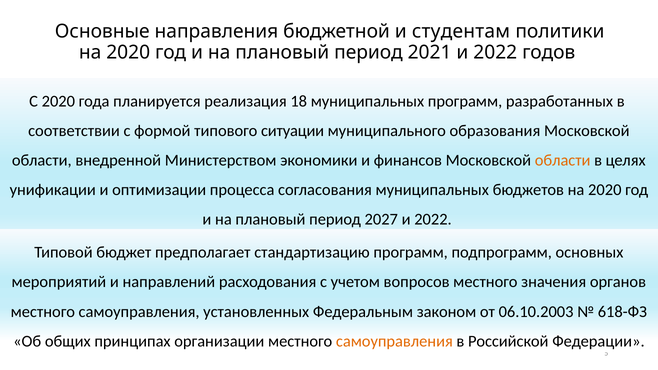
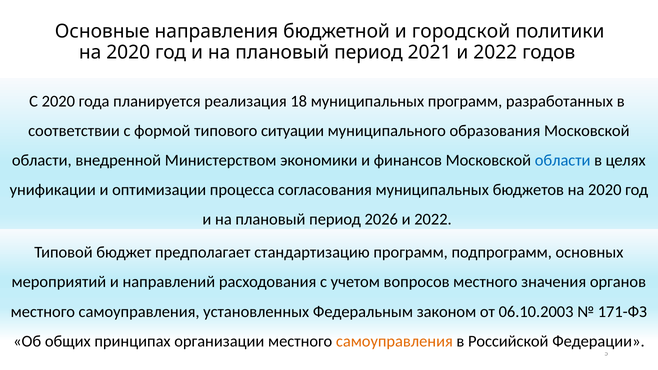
студентам: студентам -> городской (461, 32)
области colour: orange -> blue (563, 160)
2027: 2027 -> 2026 (381, 220)
618-ФЗ: 618-ФЗ -> 171-ФЗ (622, 312)
